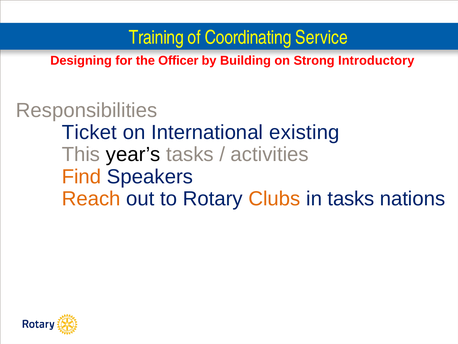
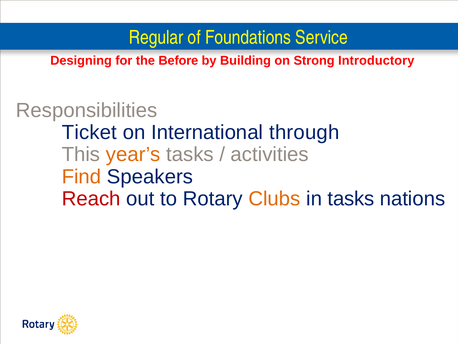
Training: Training -> Regular (156, 38)
Coordinating: Coordinating -> Foundations (248, 38)
Officer: Officer -> Before (178, 60)
existing: existing -> through (304, 132)
year’s colour: black -> orange (133, 154)
Reach colour: orange -> red (91, 198)
